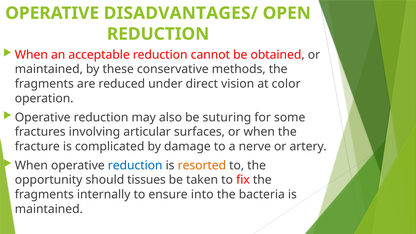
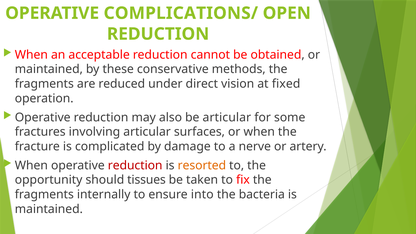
DISADVANTAGES/: DISADVANTAGES/ -> COMPLICATIONS/ (181, 13)
color: color -> fixed (286, 84)
be suturing: suturing -> articular (227, 117)
reduction colour: blue -> red (135, 165)
